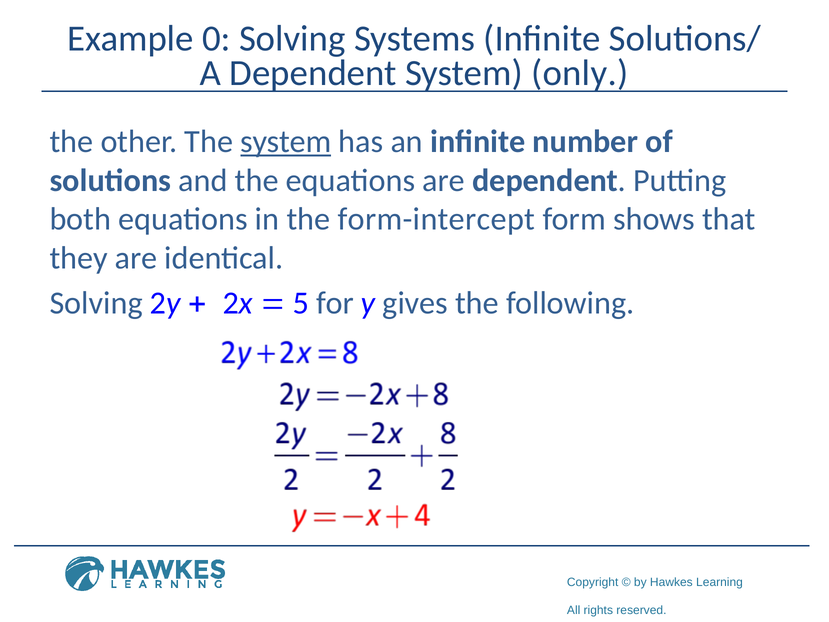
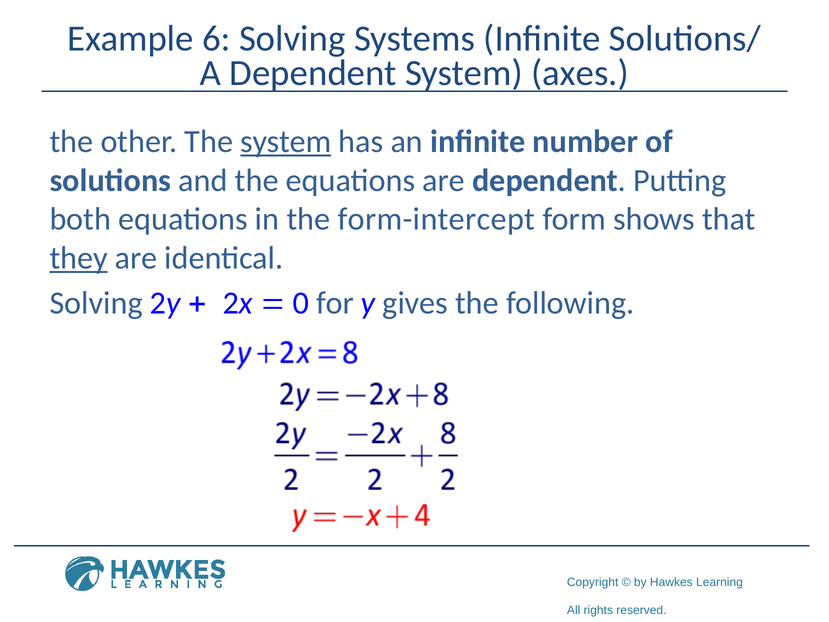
0: 0 -> 6 (216, 38)
only: only -> axes (580, 73)
they underline: none -> present (79, 258)
5: 5 -> 0 (301, 303)
